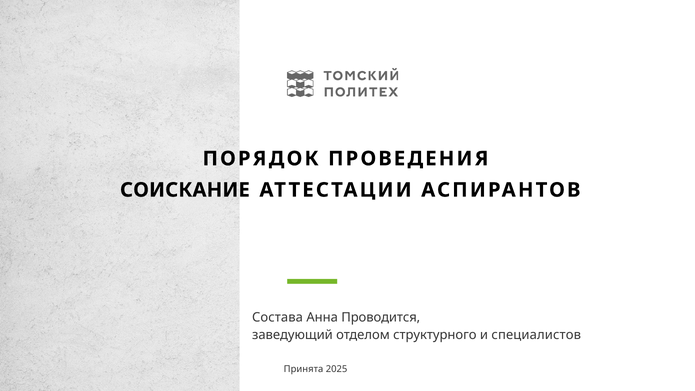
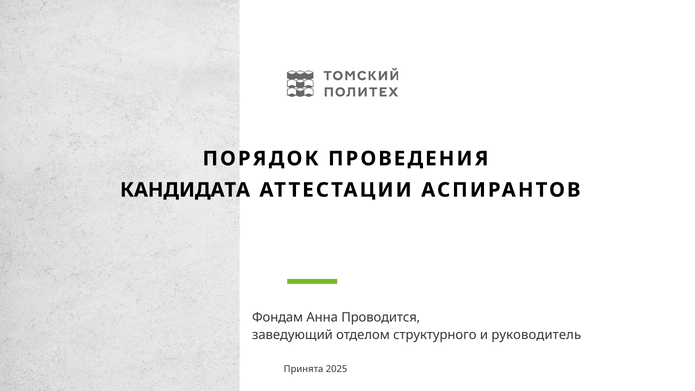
СОИСКАНИЕ: СОИСКАНИЕ -> КАНДИДАТА (185, 190)
Состава: Состава -> Фондам (278, 317)
специалистов: специалистов -> руководитель (536, 335)
